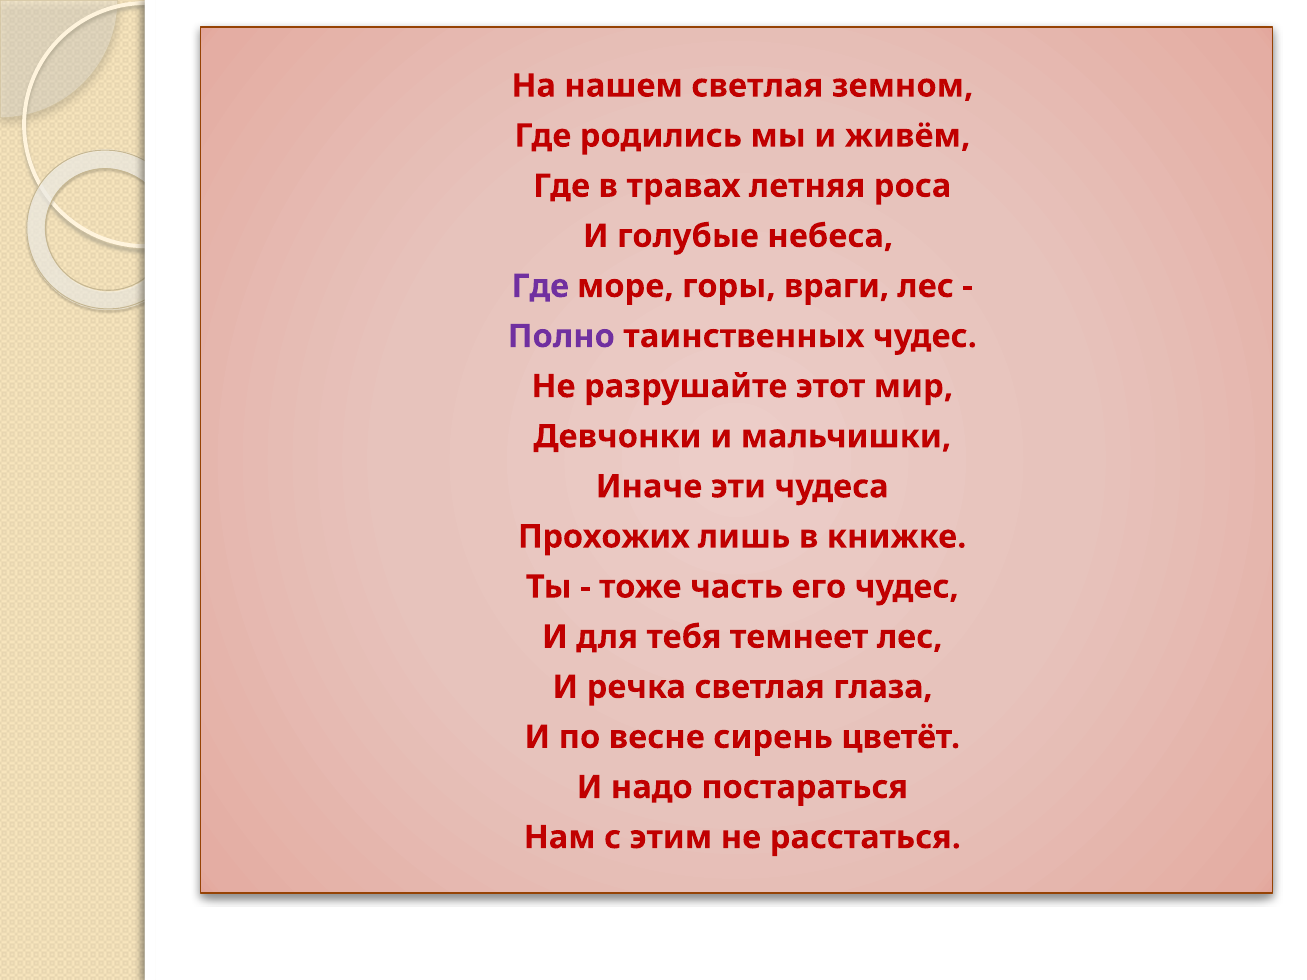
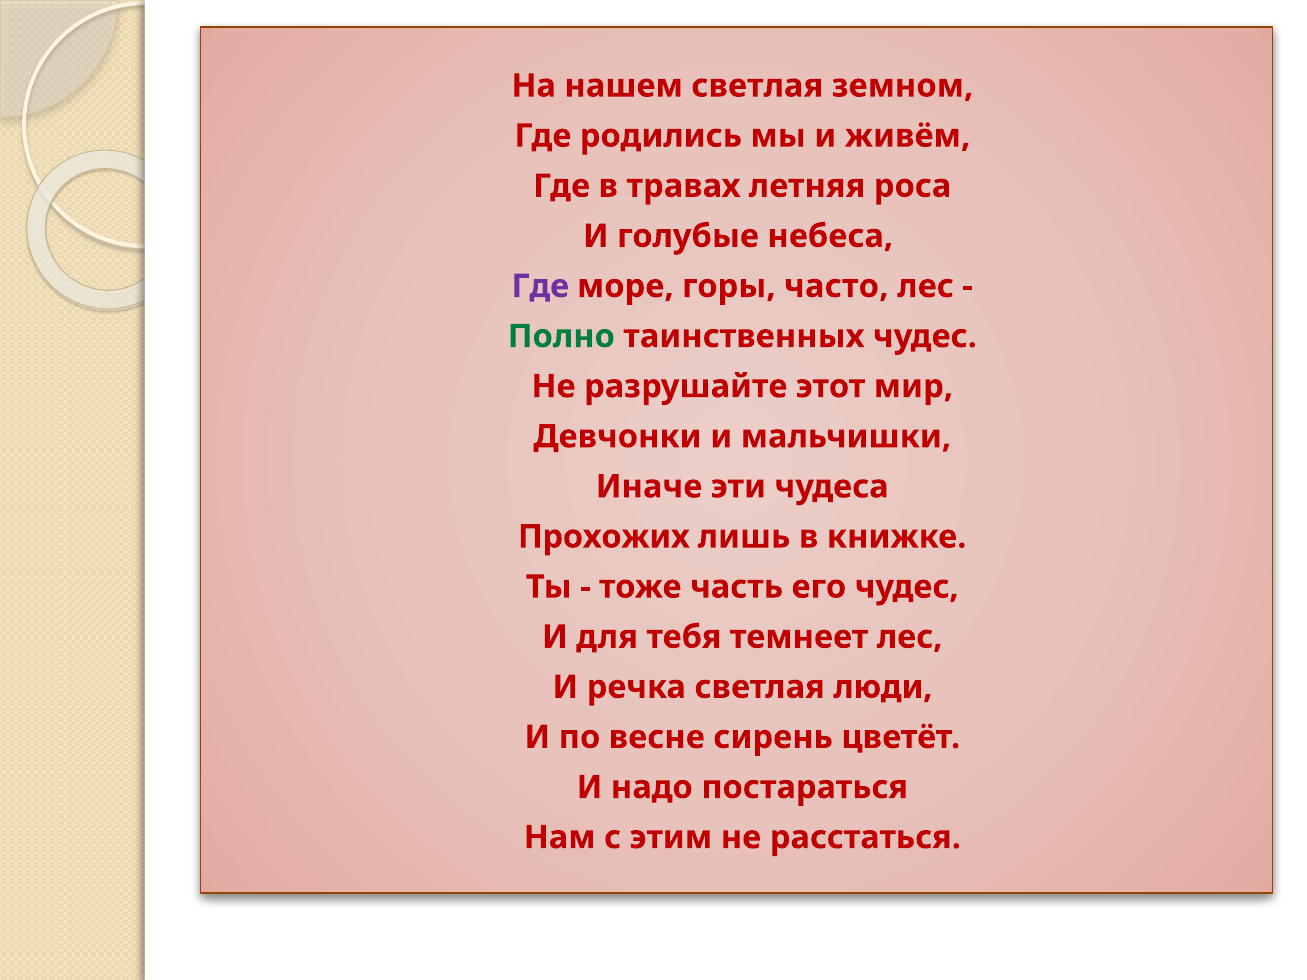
враги: враги -> часто (836, 286)
Полно colour: purple -> green (561, 336)
глаза: глаза -> люди (883, 687)
